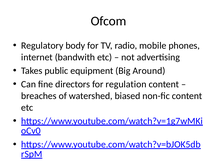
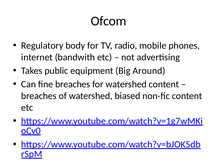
fine directors: directors -> breaches (73, 84)
for regulation: regulation -> watershed (126, 84)
